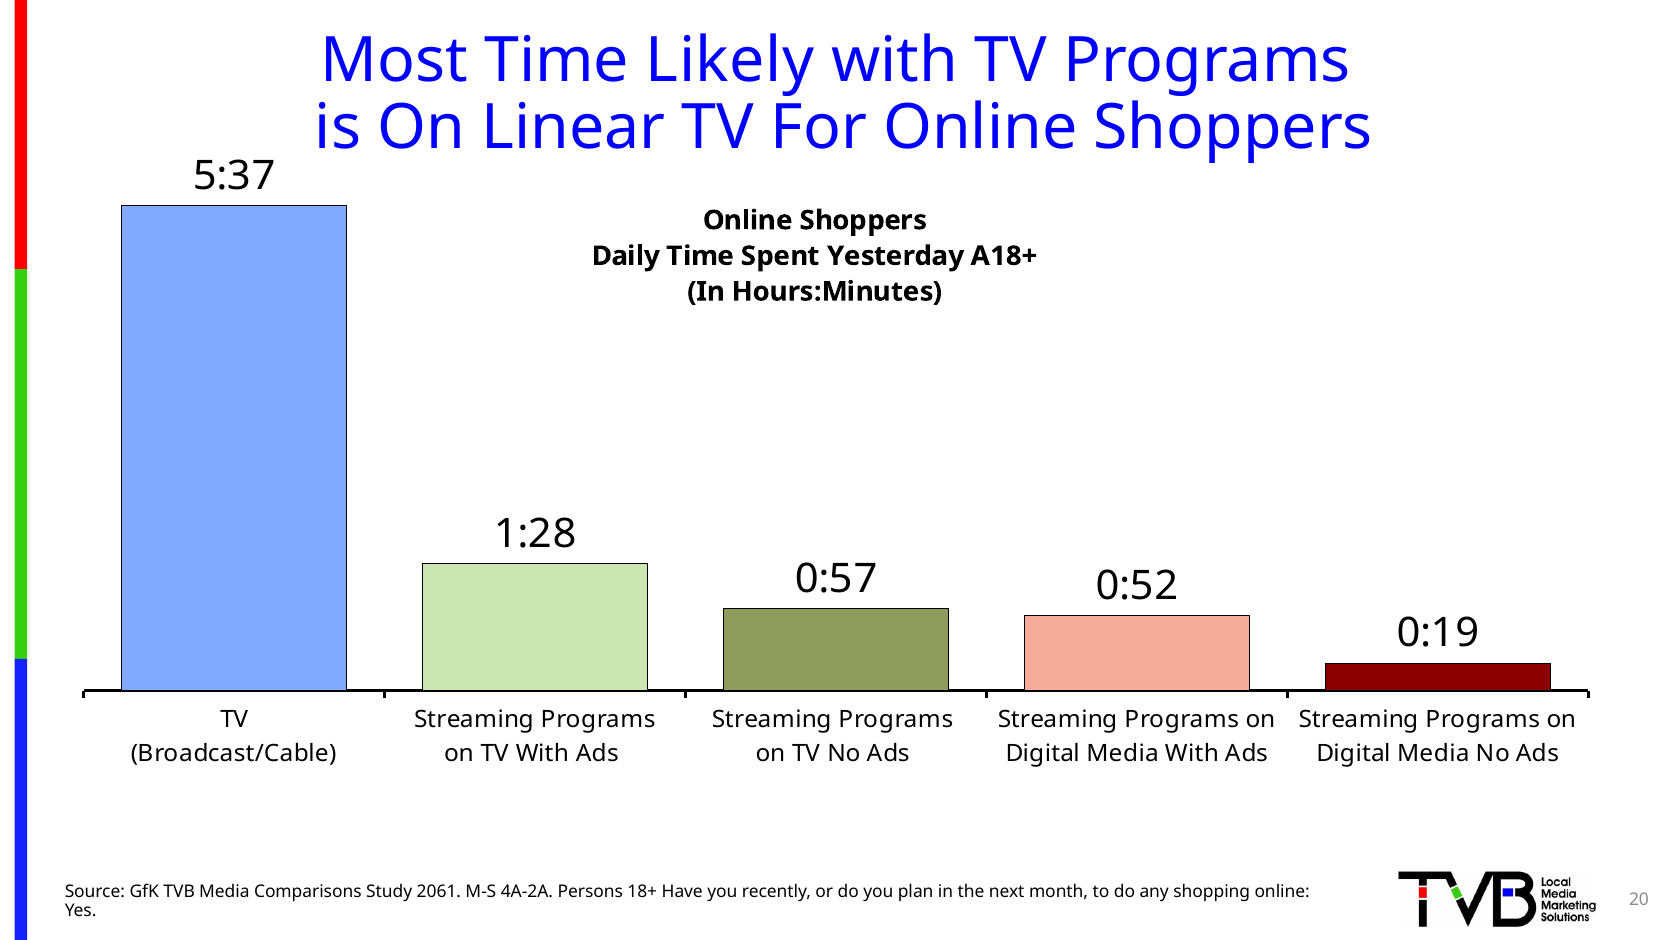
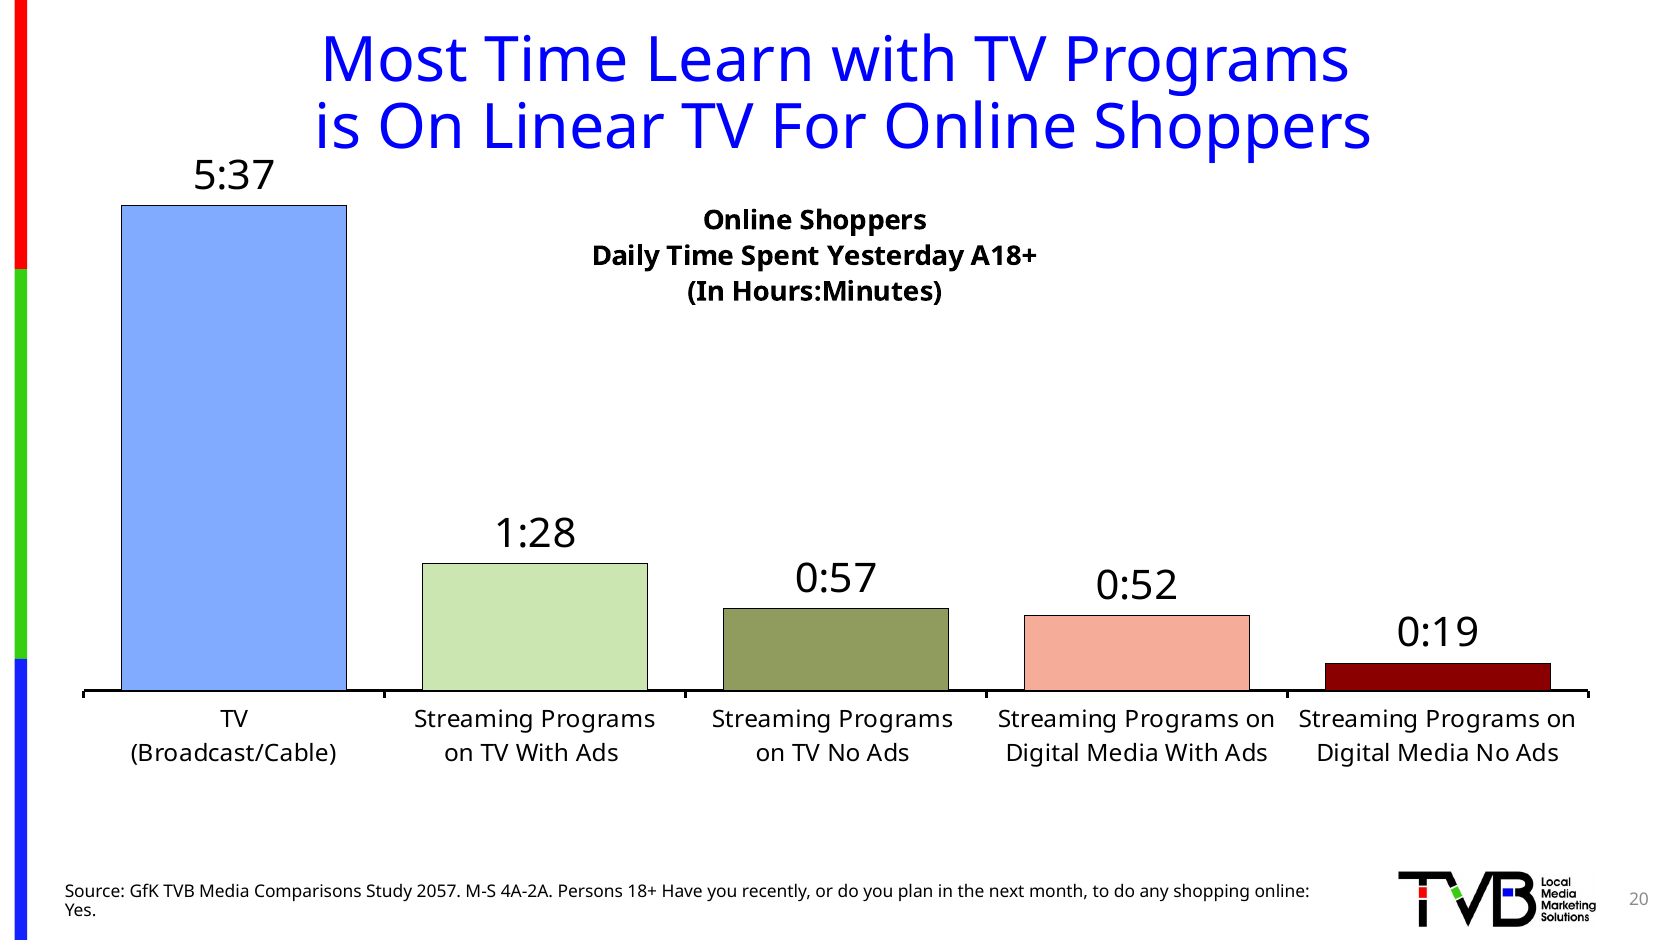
Likely: Likely -> Learn (730, 61)
2061: 2061 -> 2057 (439, 893)
